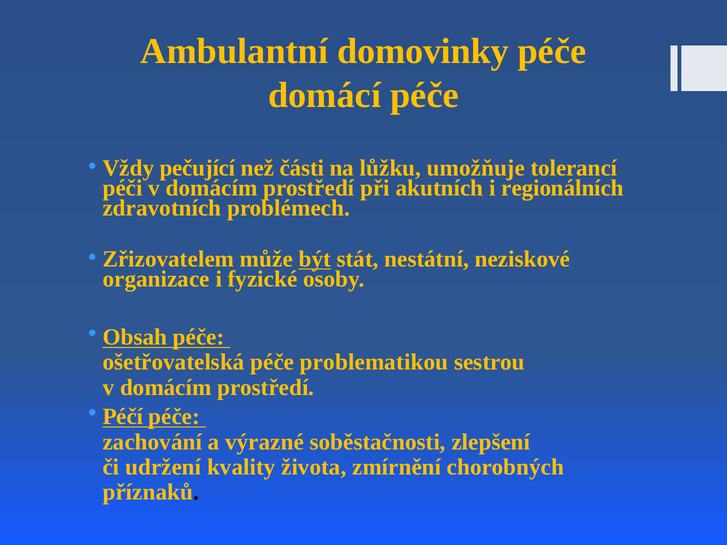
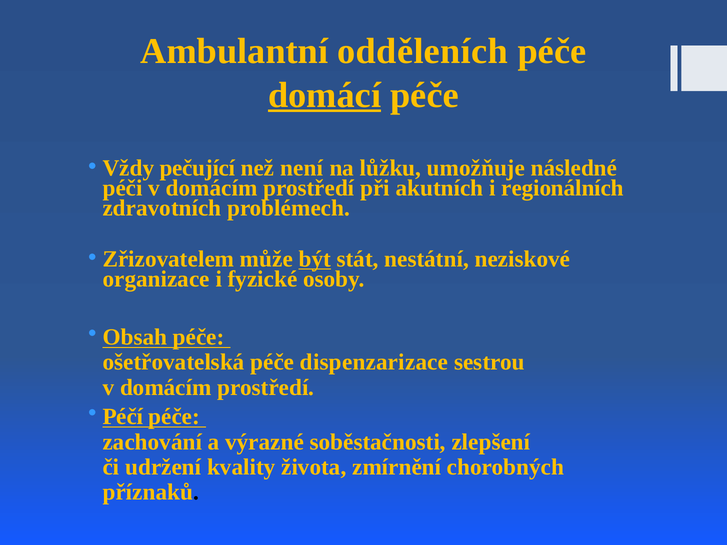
domovinky: domovinky -> odděleních (423, 51)
domácí underline: none -> present (325, 95)
části: části -> není (302, 168)
tolerancí: tolerancí -> následné (574, 168)
problematikou: problematikou -> dispenzarizace (374, 362)
